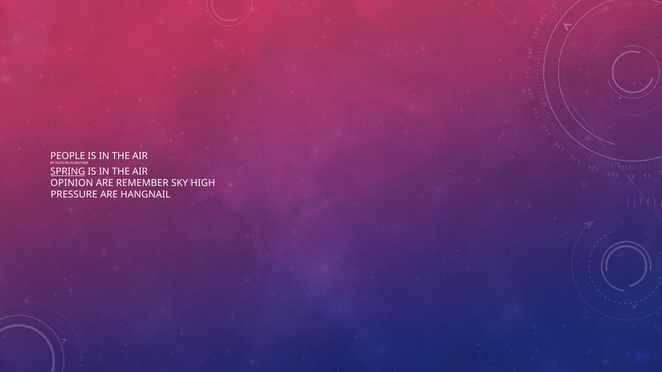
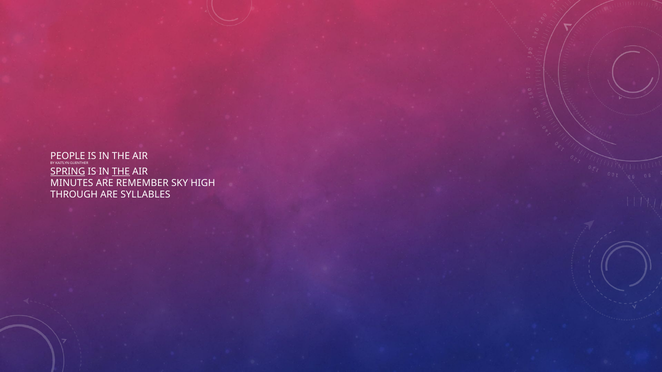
THE underline: none -> present (121, 172)
OPINION: OPINION -> MINUTES (72, 183)
PRESSURE: PRESSURE -> THROUGH (74, 195)
HANGNAIL: HANGNAIL -> SYLLABLES (145, 195)
